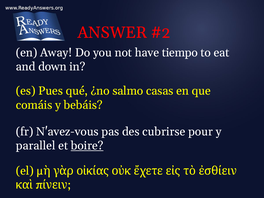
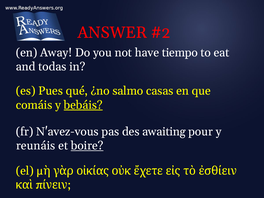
down: down -> todas (52, 67)
bebáis underline: none -> present (83, 105)
cubrirse: cubrirse -> awaiting (164, 132)
parallel: parallel -> reunáis (36, 146)
